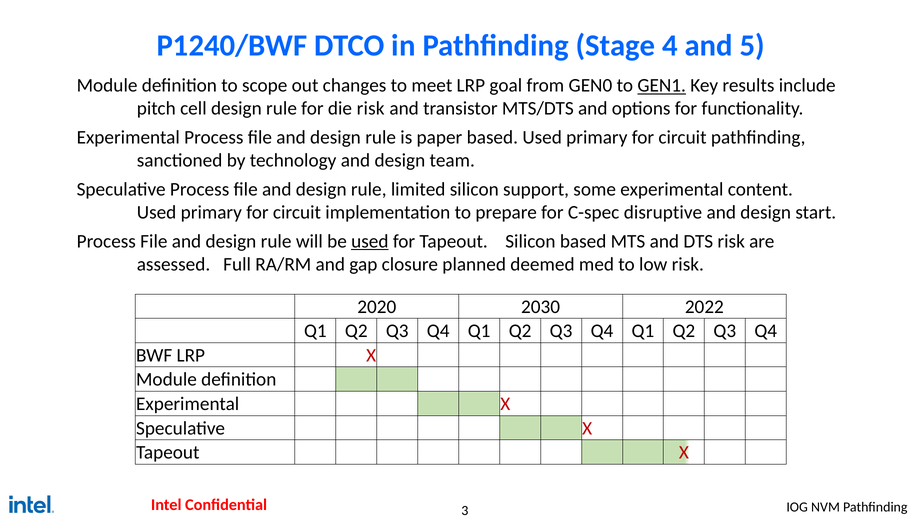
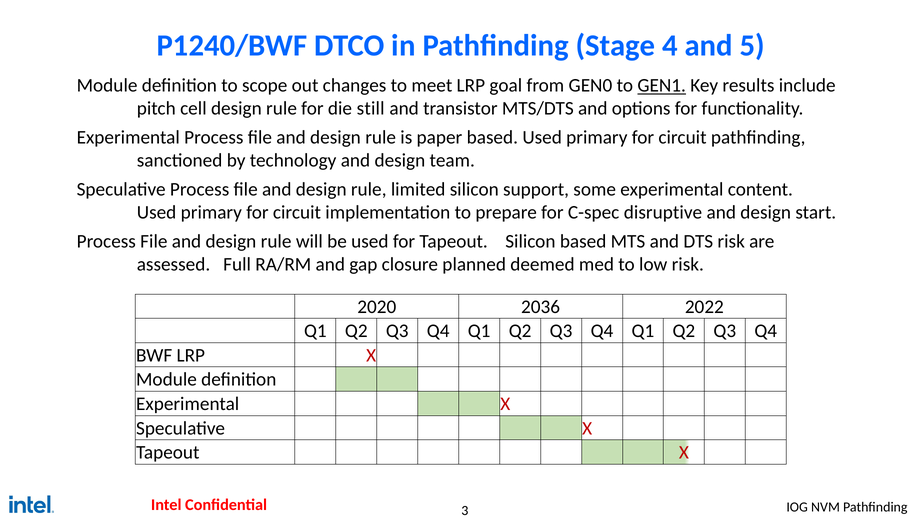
die risk: risk -> still (371, 109)
used underline: present -> none (370, 241)
2030: 2030 -> 2036 (541, 307)
